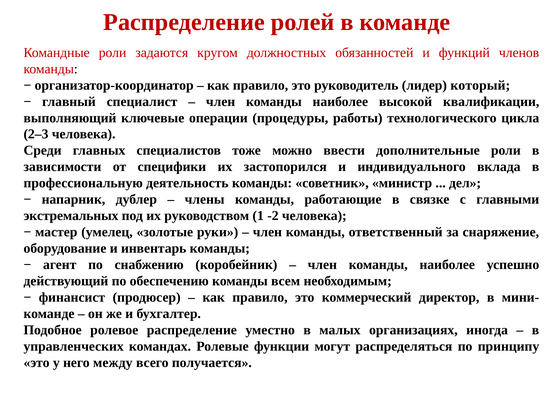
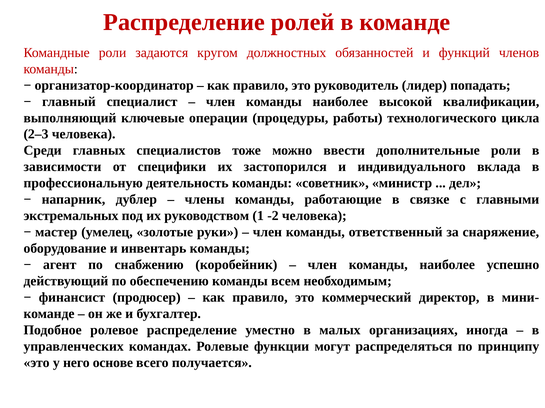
который: который -> попадать (480, 85)
между: между -> основе (113, 363)
